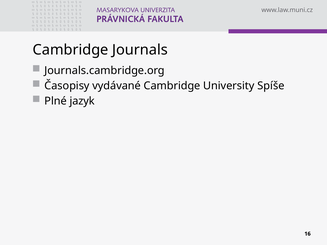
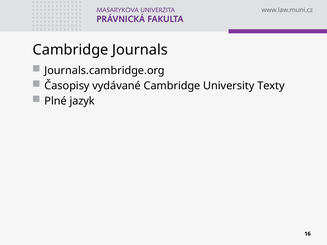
Spíše: Spíše -> Texty (271, 86)
